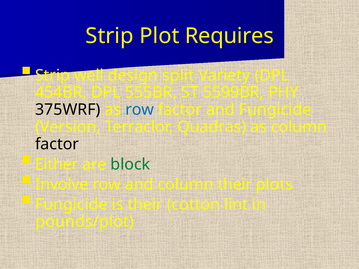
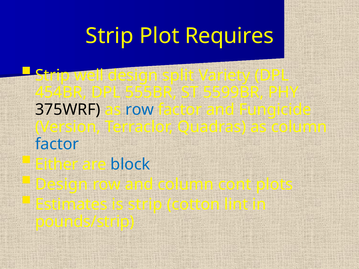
factor colour: black -> blue (57, 144)
block colour: green -> blue (130, 164)
Involve: Involve -> Design (62, 185)
column their: their -> cont (235, 185)
Fungicide: Fungicide -> Estimates (71, 205)
is their: their -> strip (145, 205)
pounds/plot: pounds/plot -> pounds/strip (85, 222)
